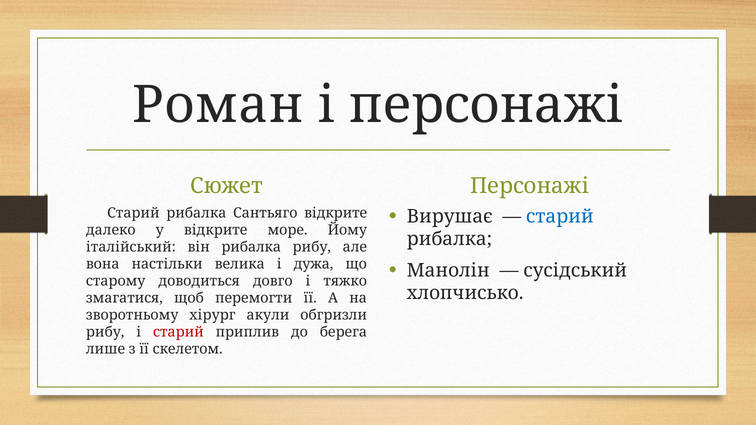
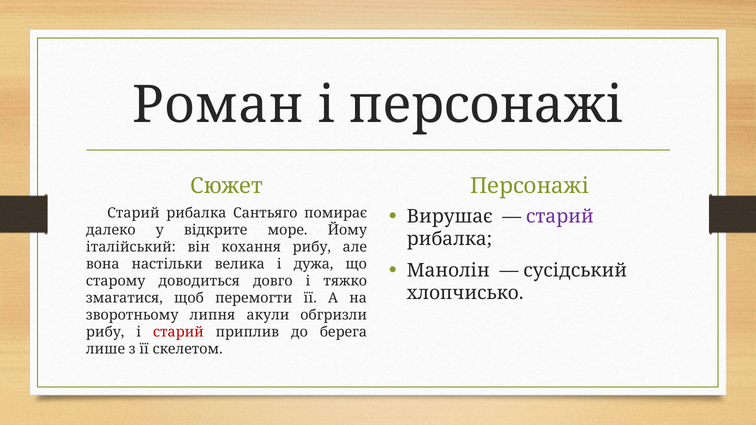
старий colour: blue -> purple (560, 217)
Сантьяго відкрите: відкрите -> помирає (336, 213)
він рибалка: рибалка -> кохання (251, 247)
хірург: хірург -> липня (212, 315)
